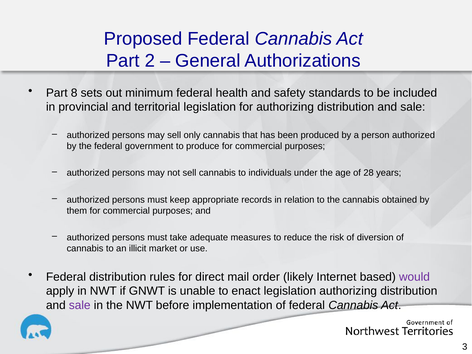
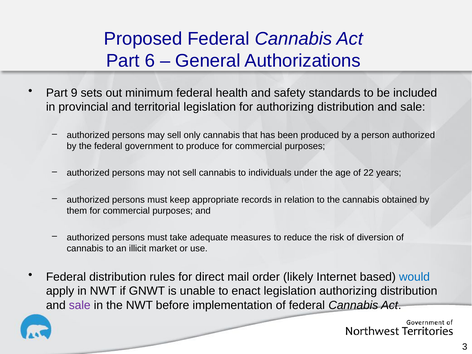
2: 2 -> 6 (150, 61)
8: 8 -> 9 (74, 93)
28: 28 -> 22 (369, 173)
would colour: purple -> blue (414, 277)
